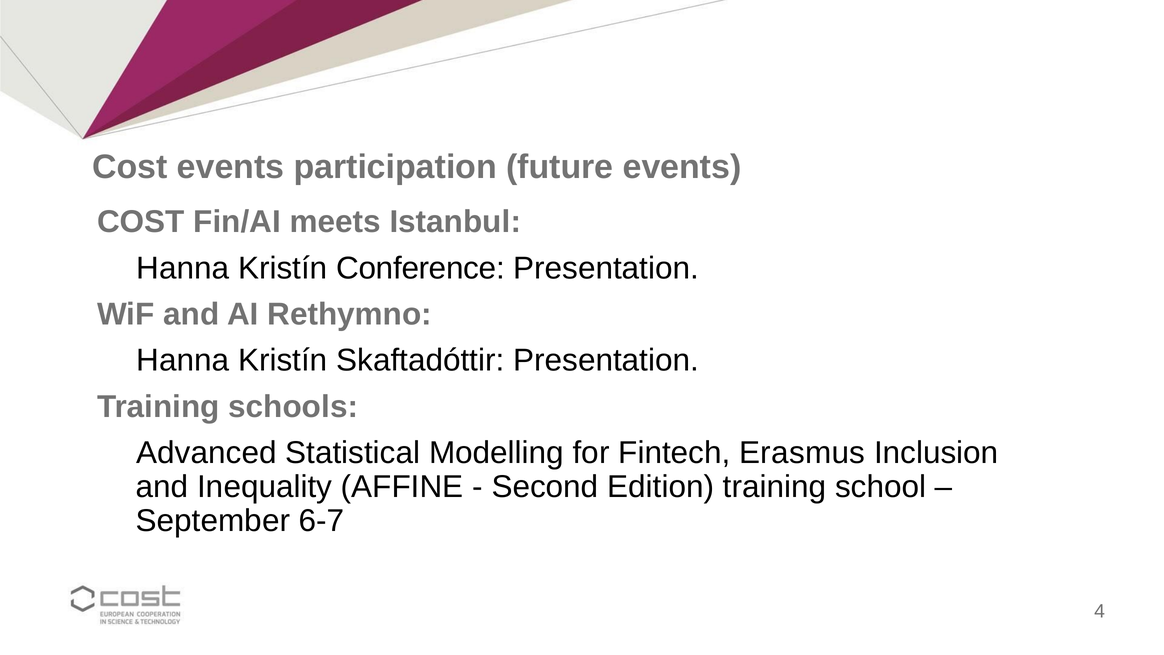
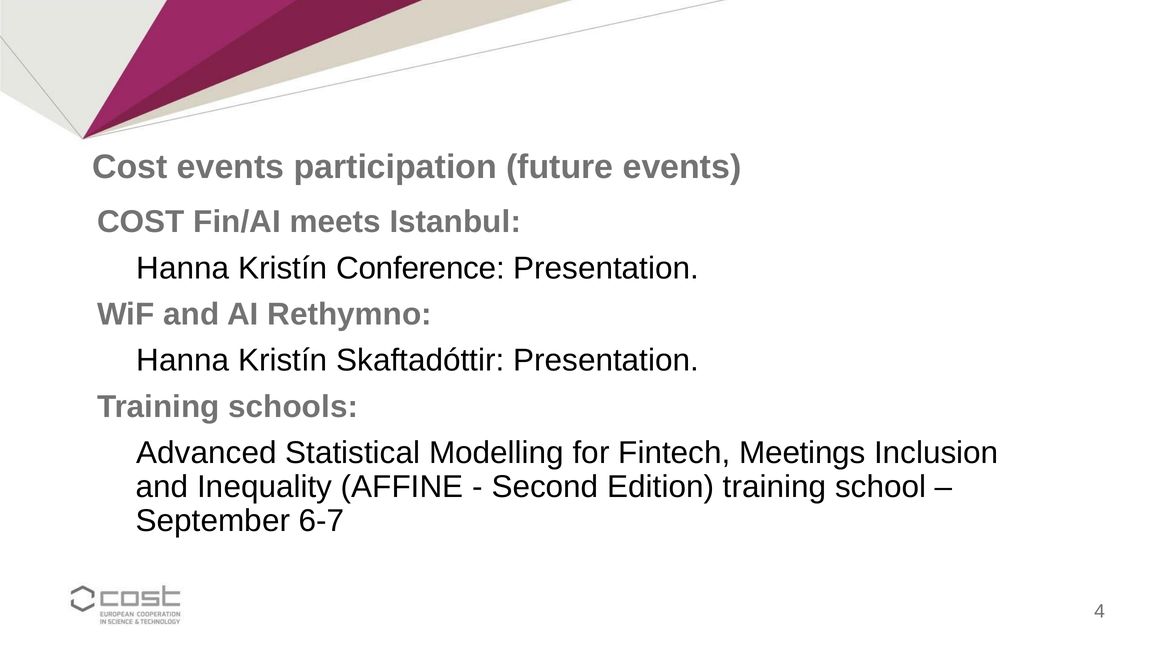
Erasmus: Erasmus -> Meetings (802, 453)
